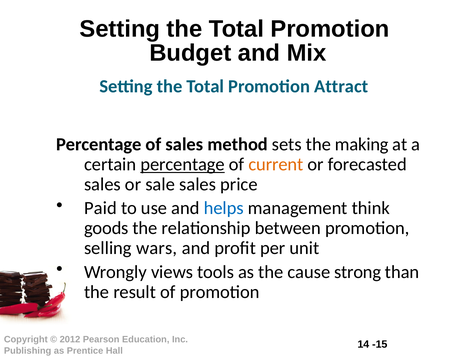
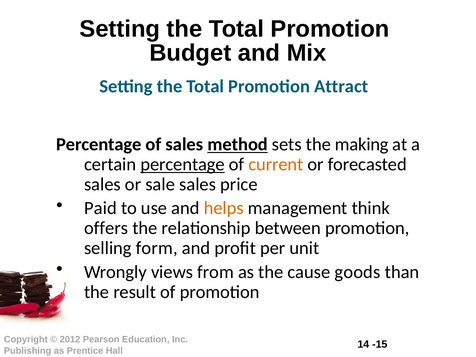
method underline: none -> present (238, 145)
helps colour: blue -> orange (224, 208)
goods: goods -> offers (106, 228)
wars: wars -> form (157, 248)
tools: tools -> from (216, 272)
strong: strong -> goods (357, 272)
